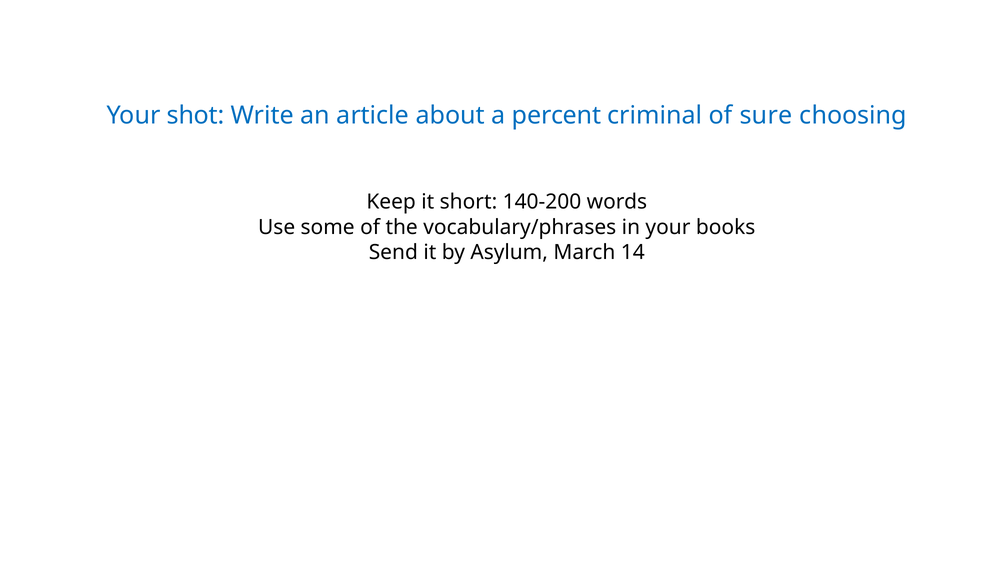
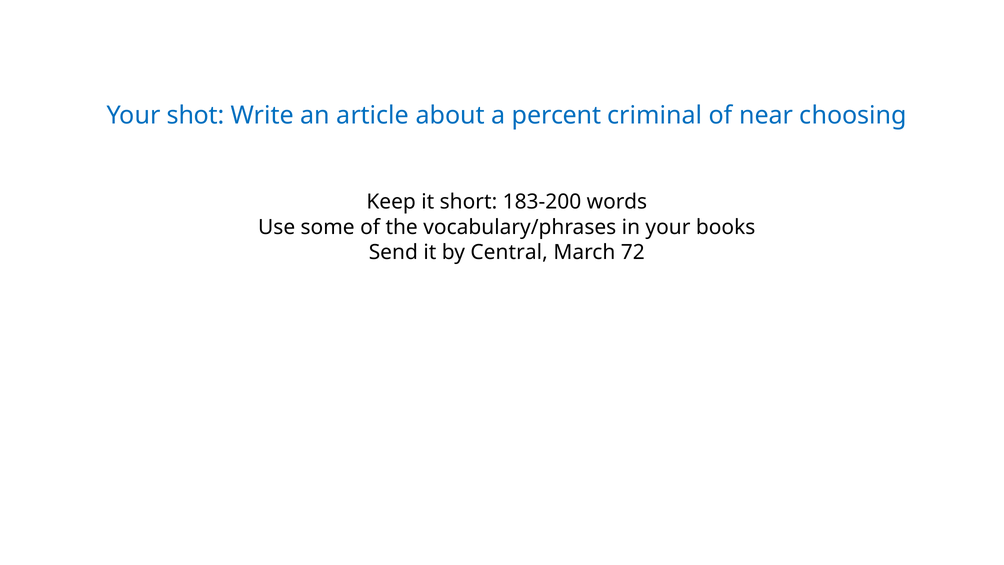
sure: sure -> near (766, 115)
140-200: 140-200 -> 183-200 (542, 202)
Asylum: Asylum -> Central (509, 252)
14: 14 -> 72 (633, 252)
